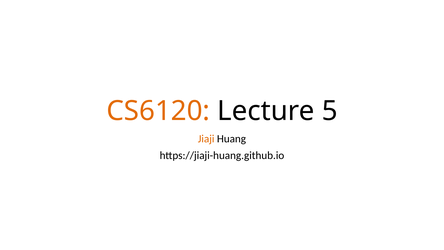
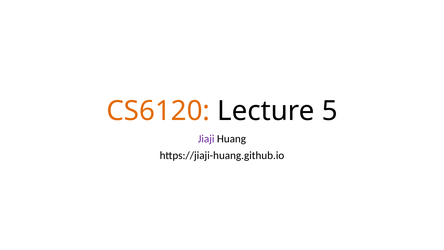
Jiaji colour: orange -> purple (206, 139)
